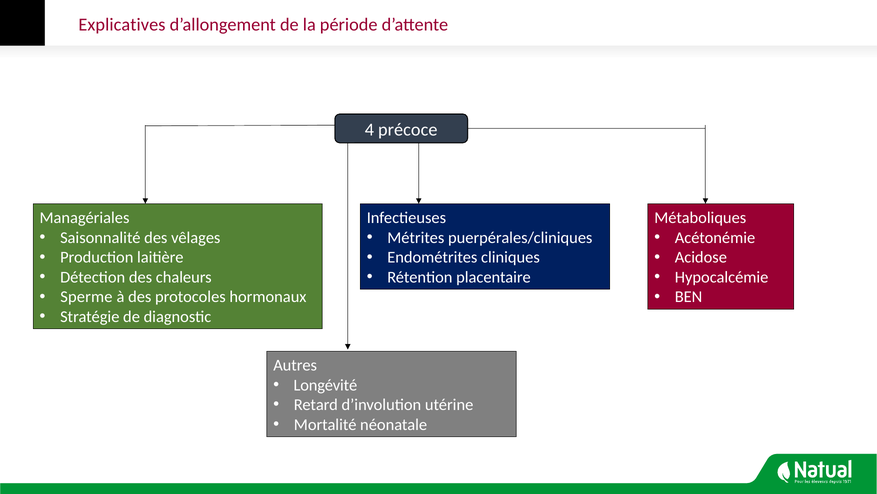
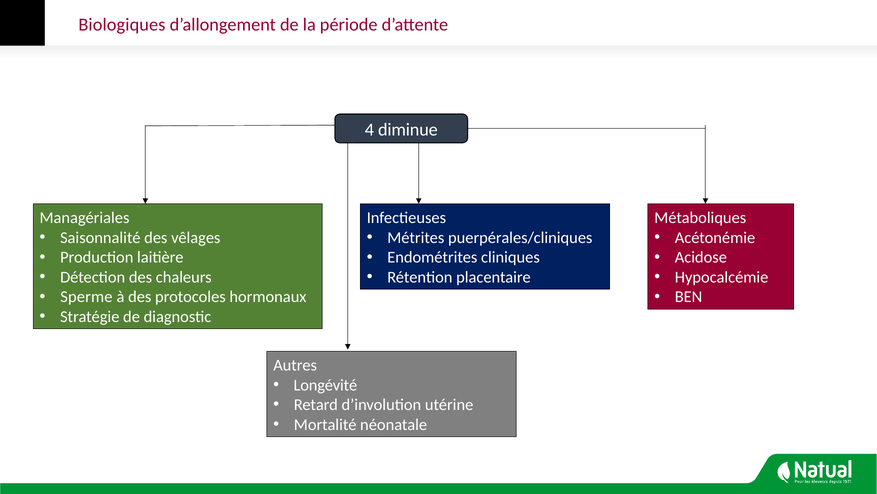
Explicatives: Explicatives -> Biologiques (122, 25)
précoce: précoce -> diminue (408, 130)
